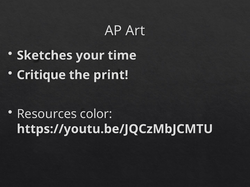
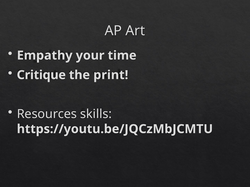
Sketches: Sketches -> Empathy (45, 56)
color: color -> skills (96, 114)
